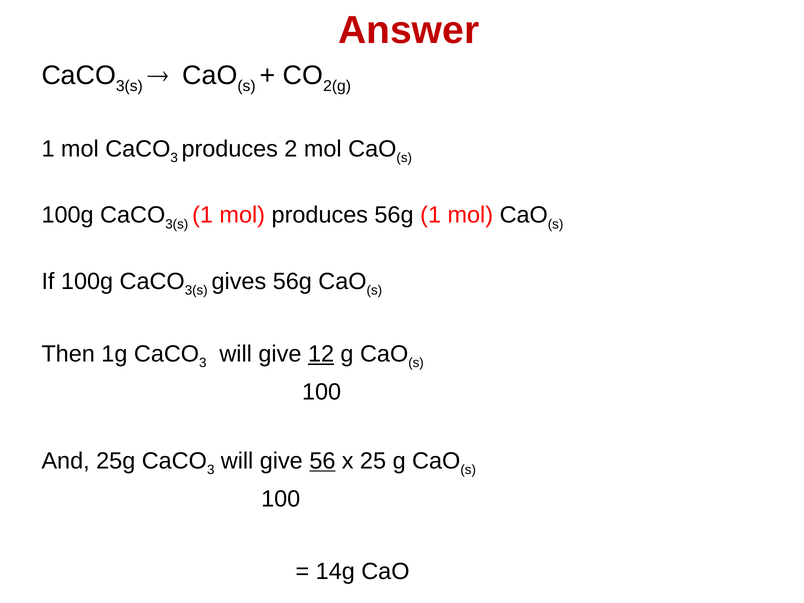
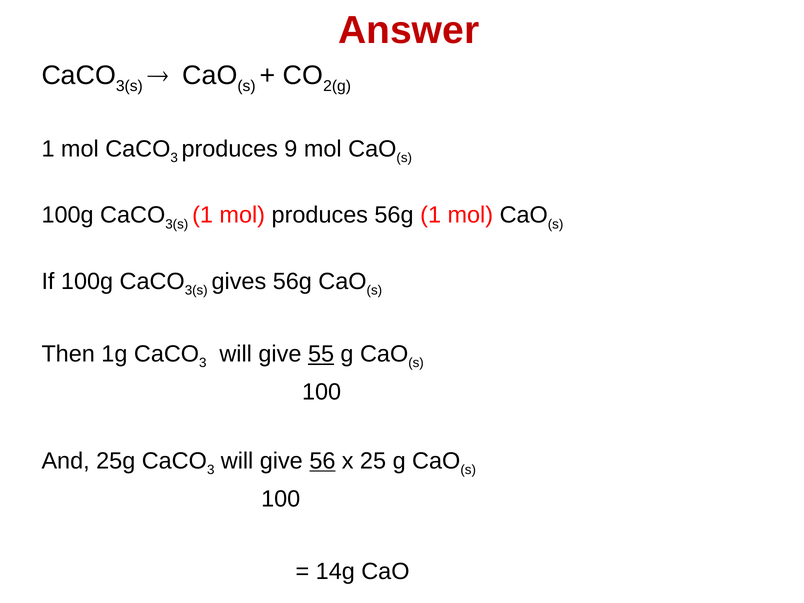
2: 2 -> 9 (291, 149)
12: 12 -> 55 (321, 354)
